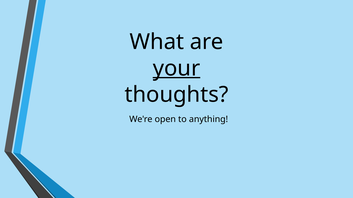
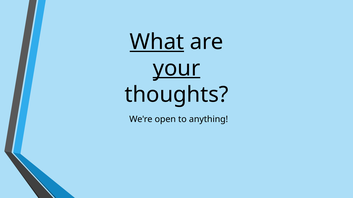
What underline: none -> present (157, 42)
